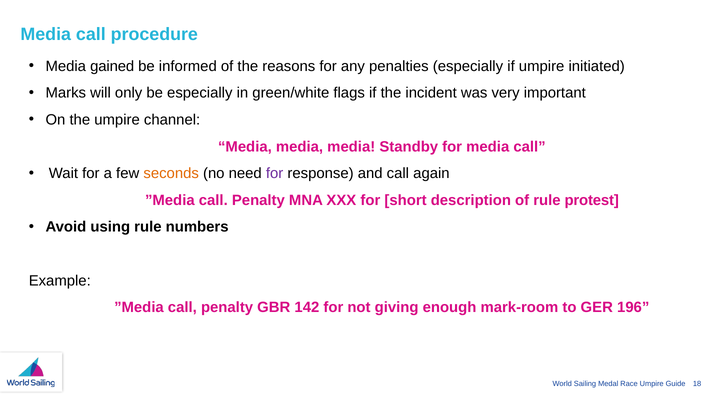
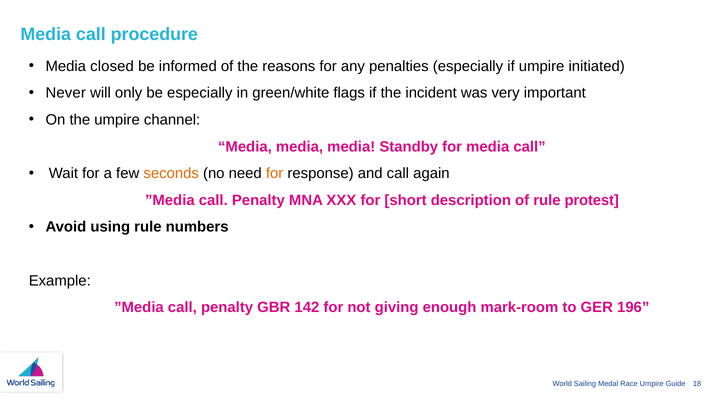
gained: gained -> closed (112, 66)
Marks: Marks -> Never (66, 93)
for colour: purple -> orange (275, 173)
